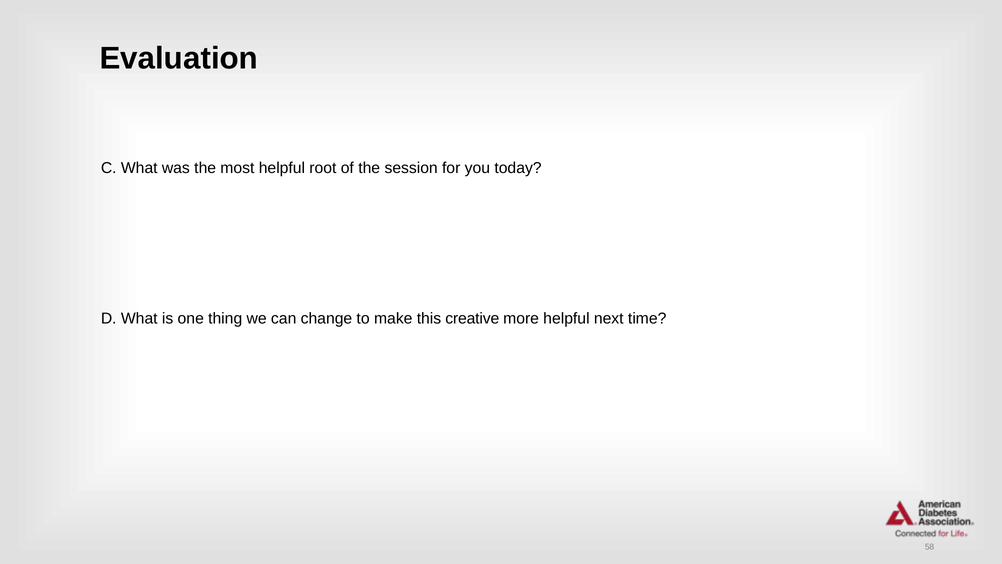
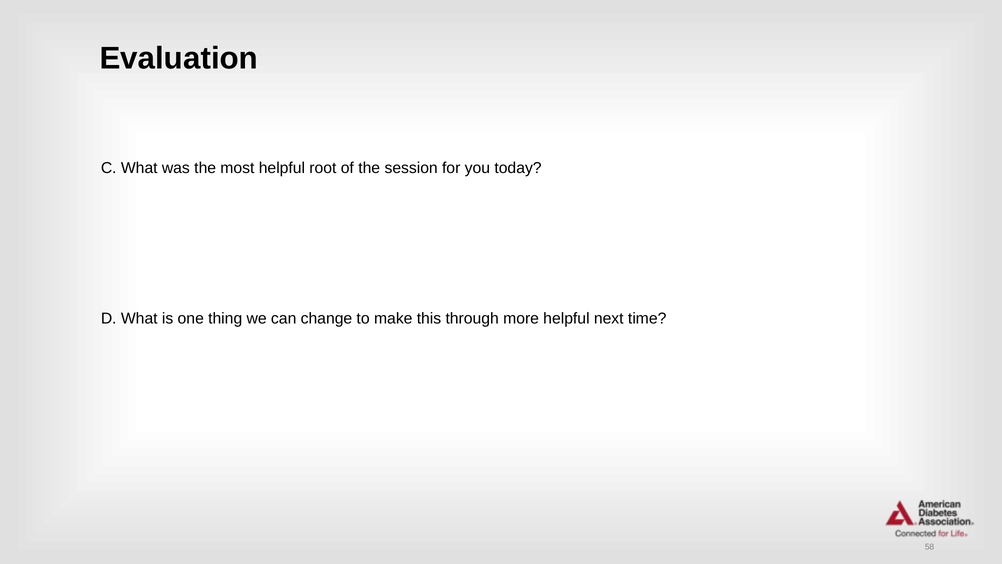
creative: creative -> through (472, 318)
